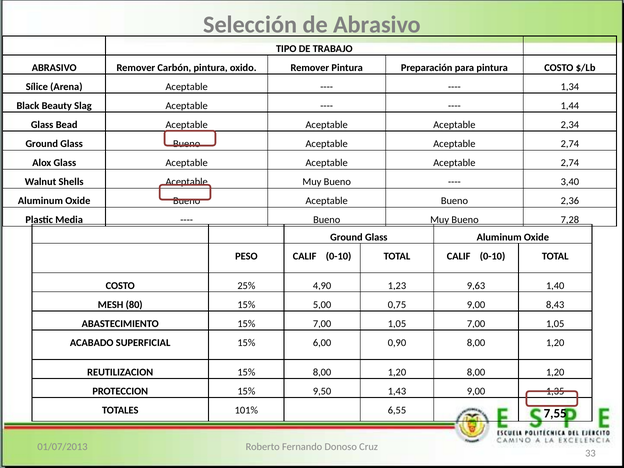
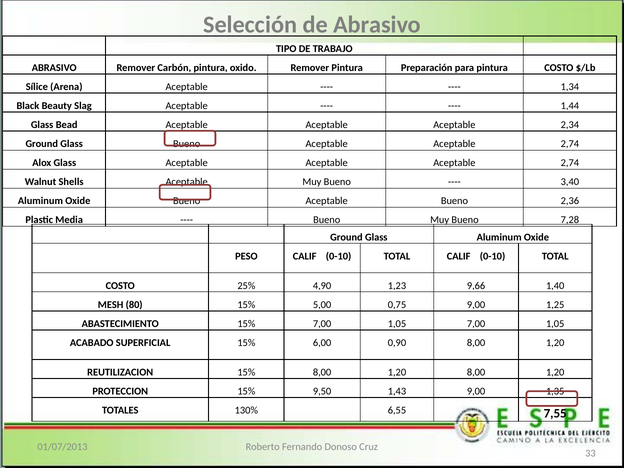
9,63: 9,63 -> 9,66 (476, 286)
8,43: 8,43 -> 1,25 (555, 305)
101%: 101% -> 130% (246, 410)
